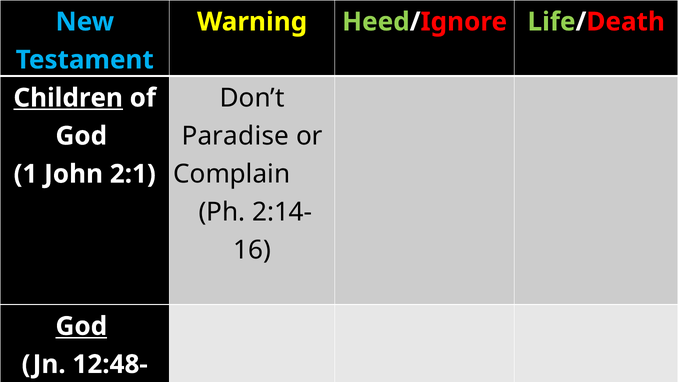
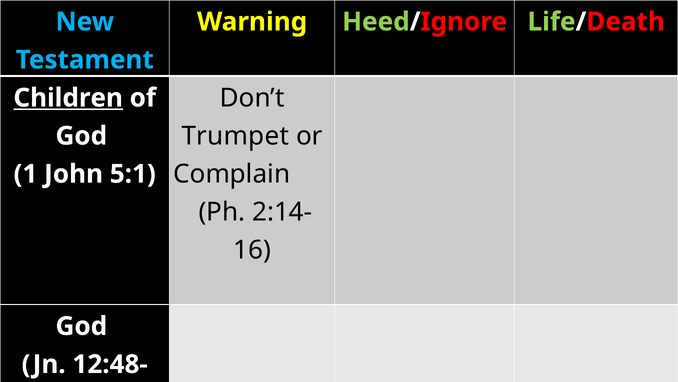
Paradise: Paradise -> Trumpet (235, 136)
2:1: 2:1 -> 5:1 (133, 174)
God underline: present -> none (81, 326)
